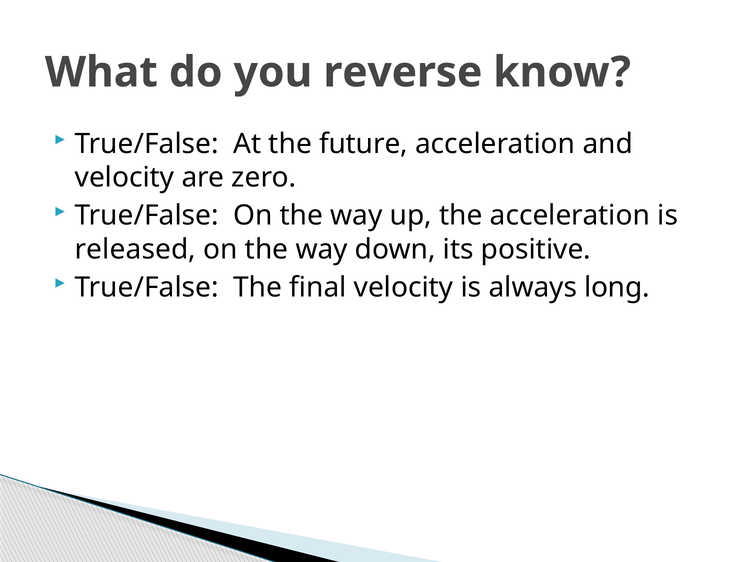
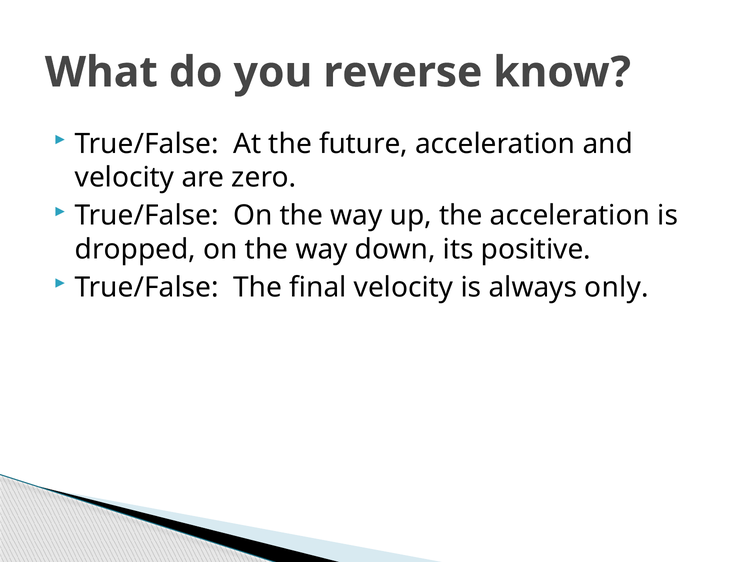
released: released -> dropped (135, 249)
long: long -> only (617, 287)
